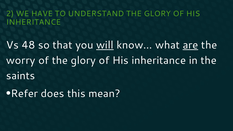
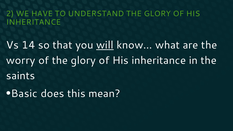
48: 48 -> 14 (28, 45)
are underline: present -> none (190, 45)
Refer: Refer -> Basic (24, 94)
